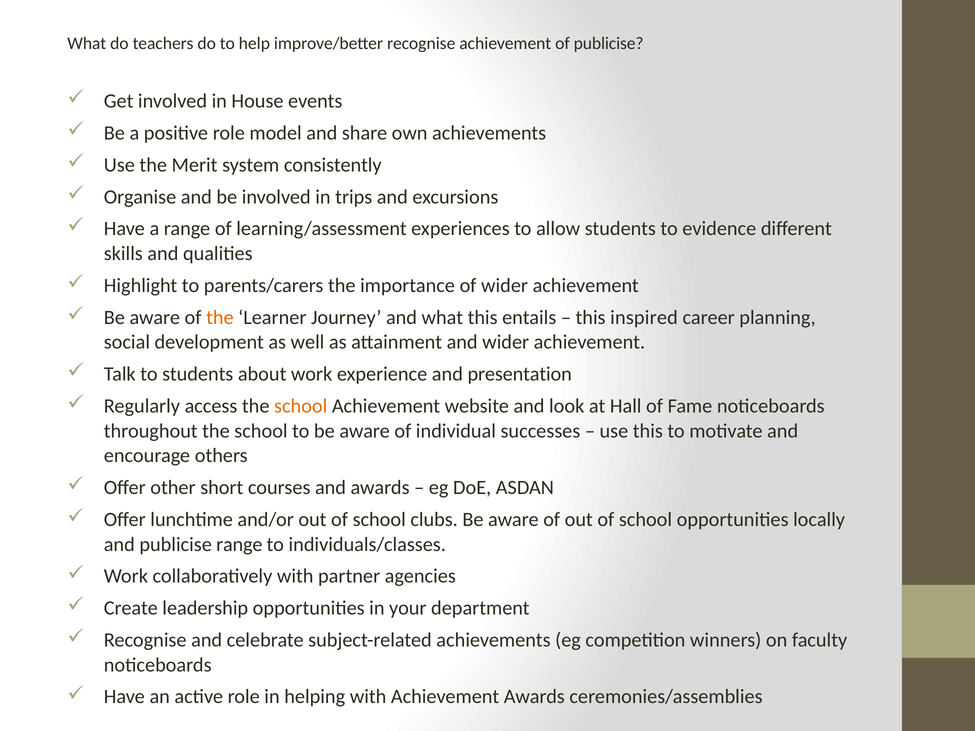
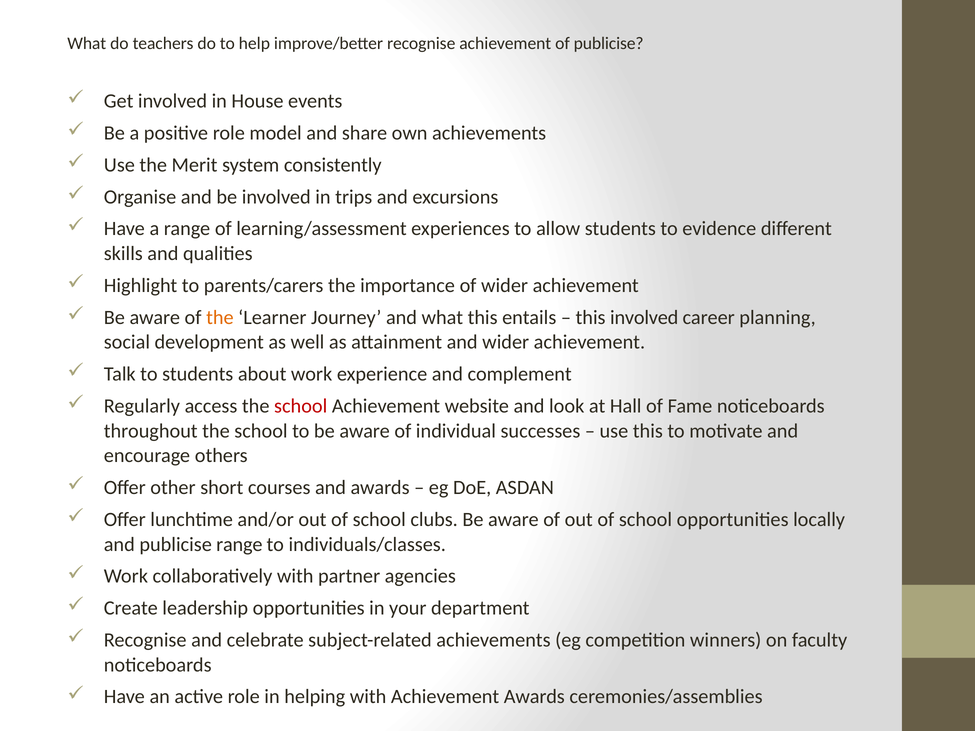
this inspired: inspired -> involved (644, 317)
presentation: presentation -> complement (520, 374)
school colour: orange -> red (301, 406)
